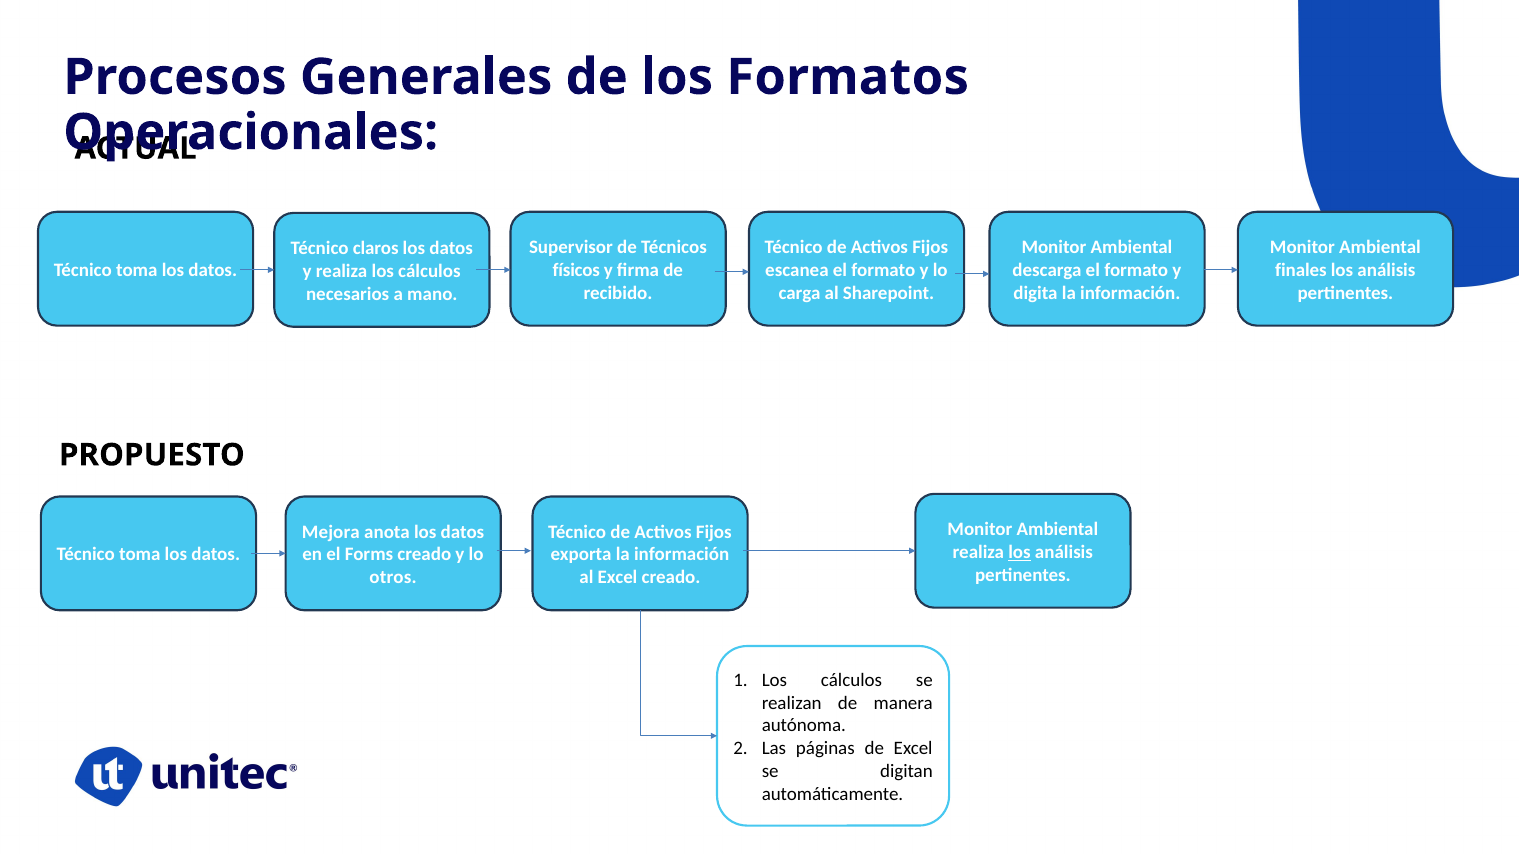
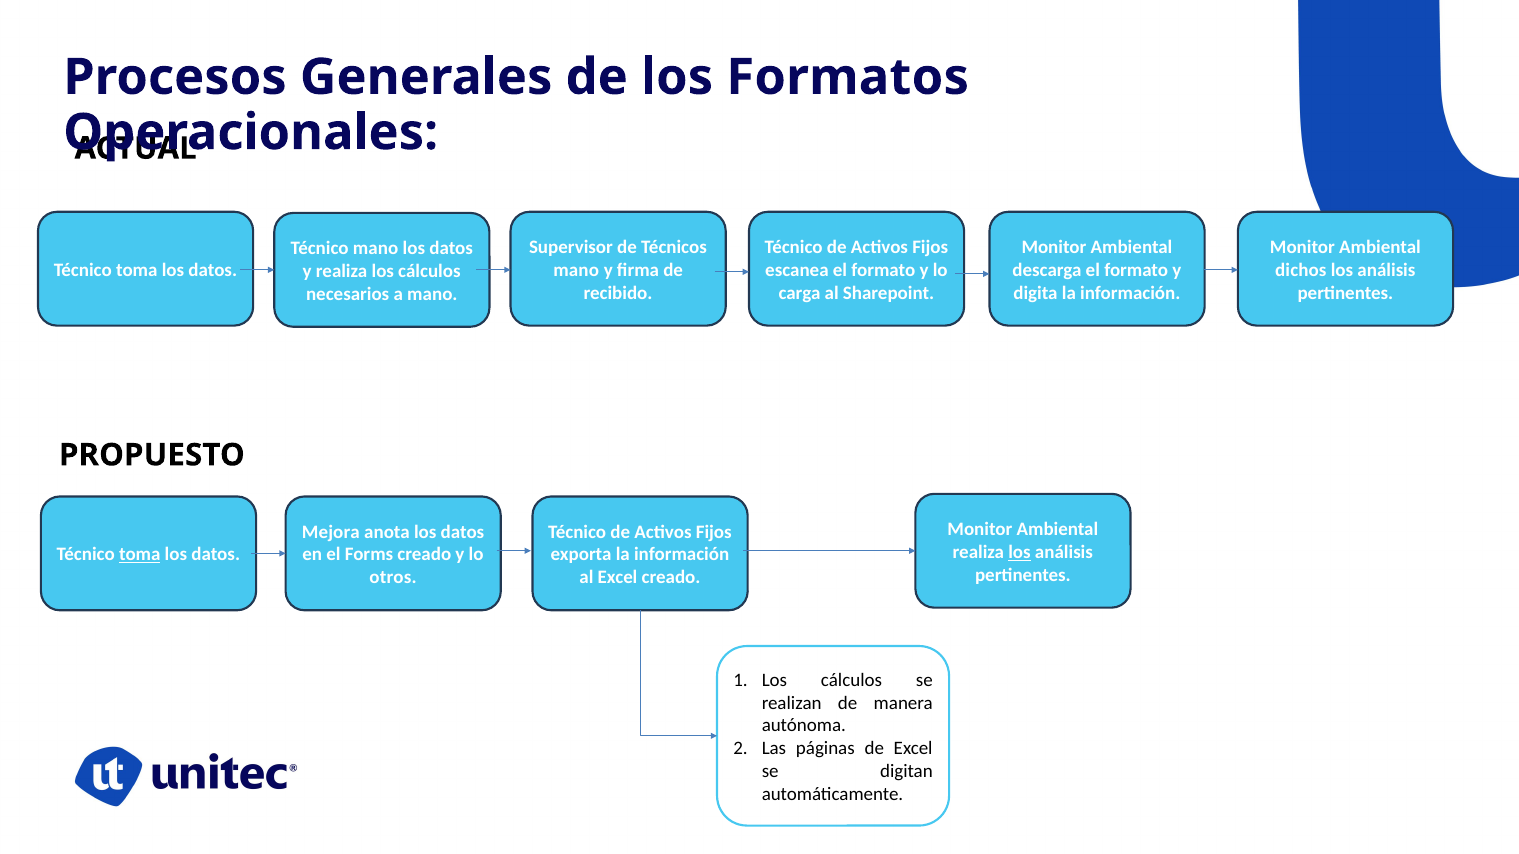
Técnico claros: claros -> mano (376, 248)
físicos: físicos -> mano (576, 270)
finales: finales -> dichos (1301, 270)
toma underline: none -> present (140, 555)
